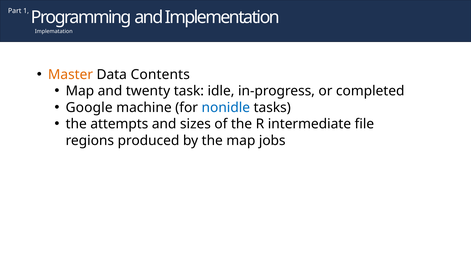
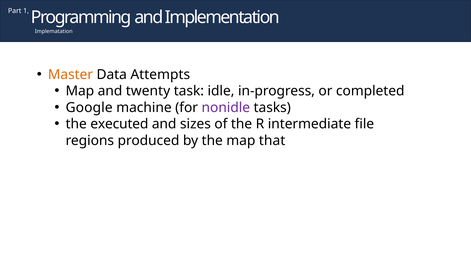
Contents: Contents -> Attempts (160, 75)
nonidle colour: blue -> purple (226, 108)
attempts: attempts -> executed (119, 124)
jobs: jobs -> that (272, 141)
